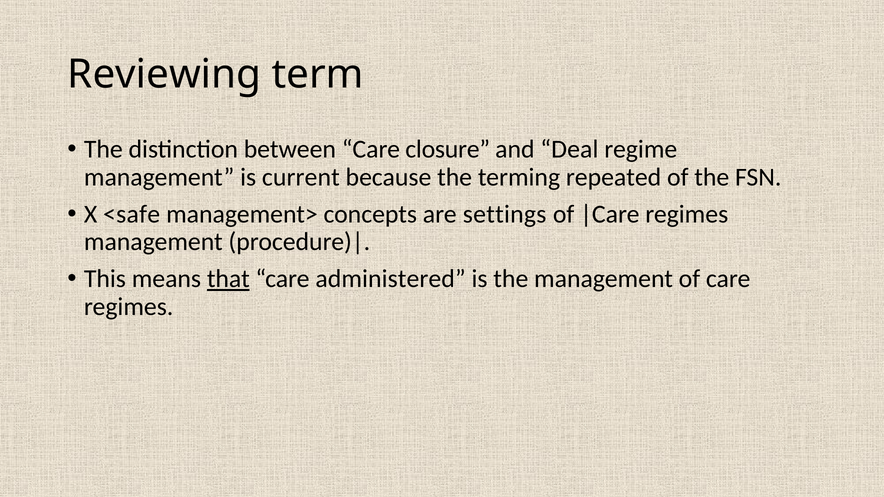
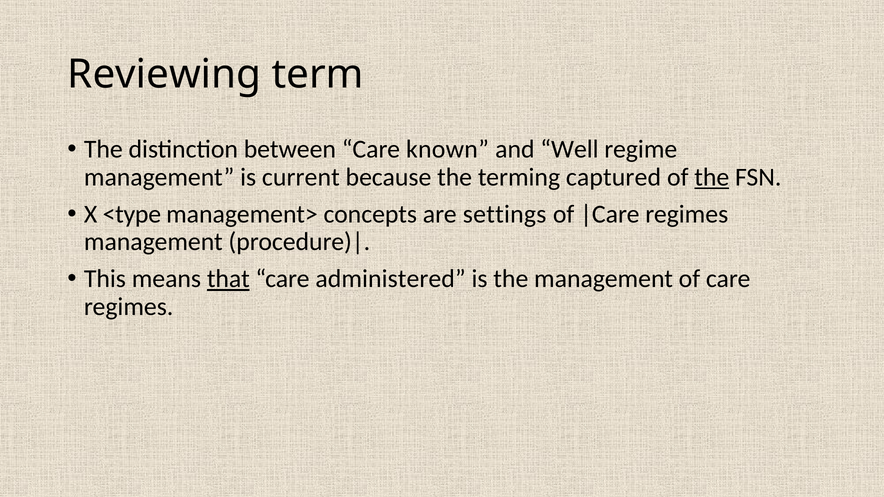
closure: closure -> known (447, 149)
Deal: Deal -> Well (569, 149)
repeated: repeated -> captured (613, 177)
the underline: none -> present (712, 177)
<safe: <safe -> <type (132, 214)
